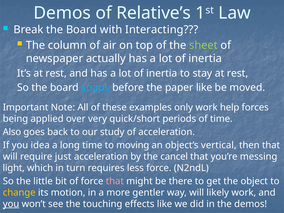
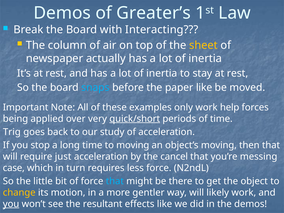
Relative’s: Relative’s -> Greater’s (154, 13)
sheet colour: light green -> yellow (203, 45)
quick/short underline: none -> present (135, 119)
Also: Also -> Trig (12, 132)
idea: idea -> stop (40, 145)
object’s vertical: vertical -> moving (219, 145)
light: light -> case (14, 168)
that colour: pink -> light blue (115, 181)
touching: touching -> resultant (103, 204)
